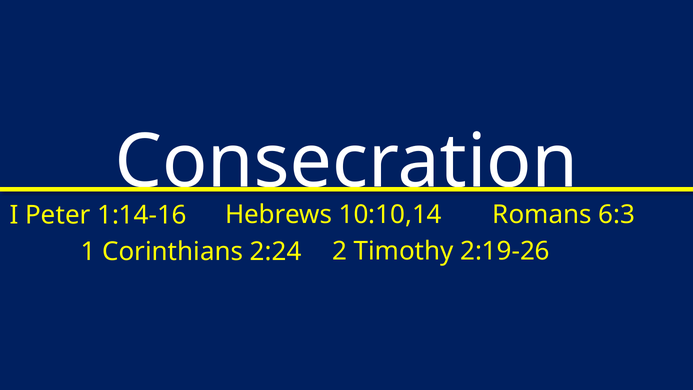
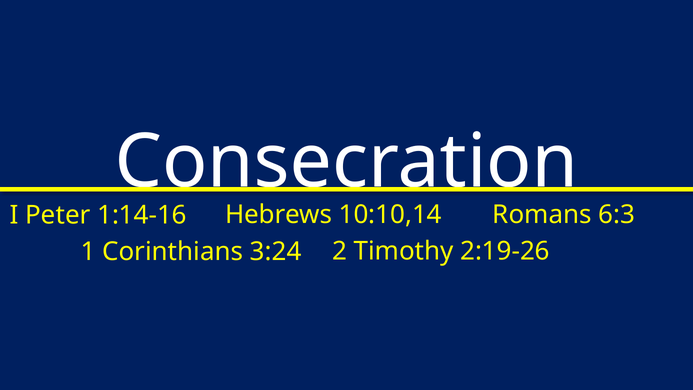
2:24: 2:24 -> 3:24 (276, 251)
